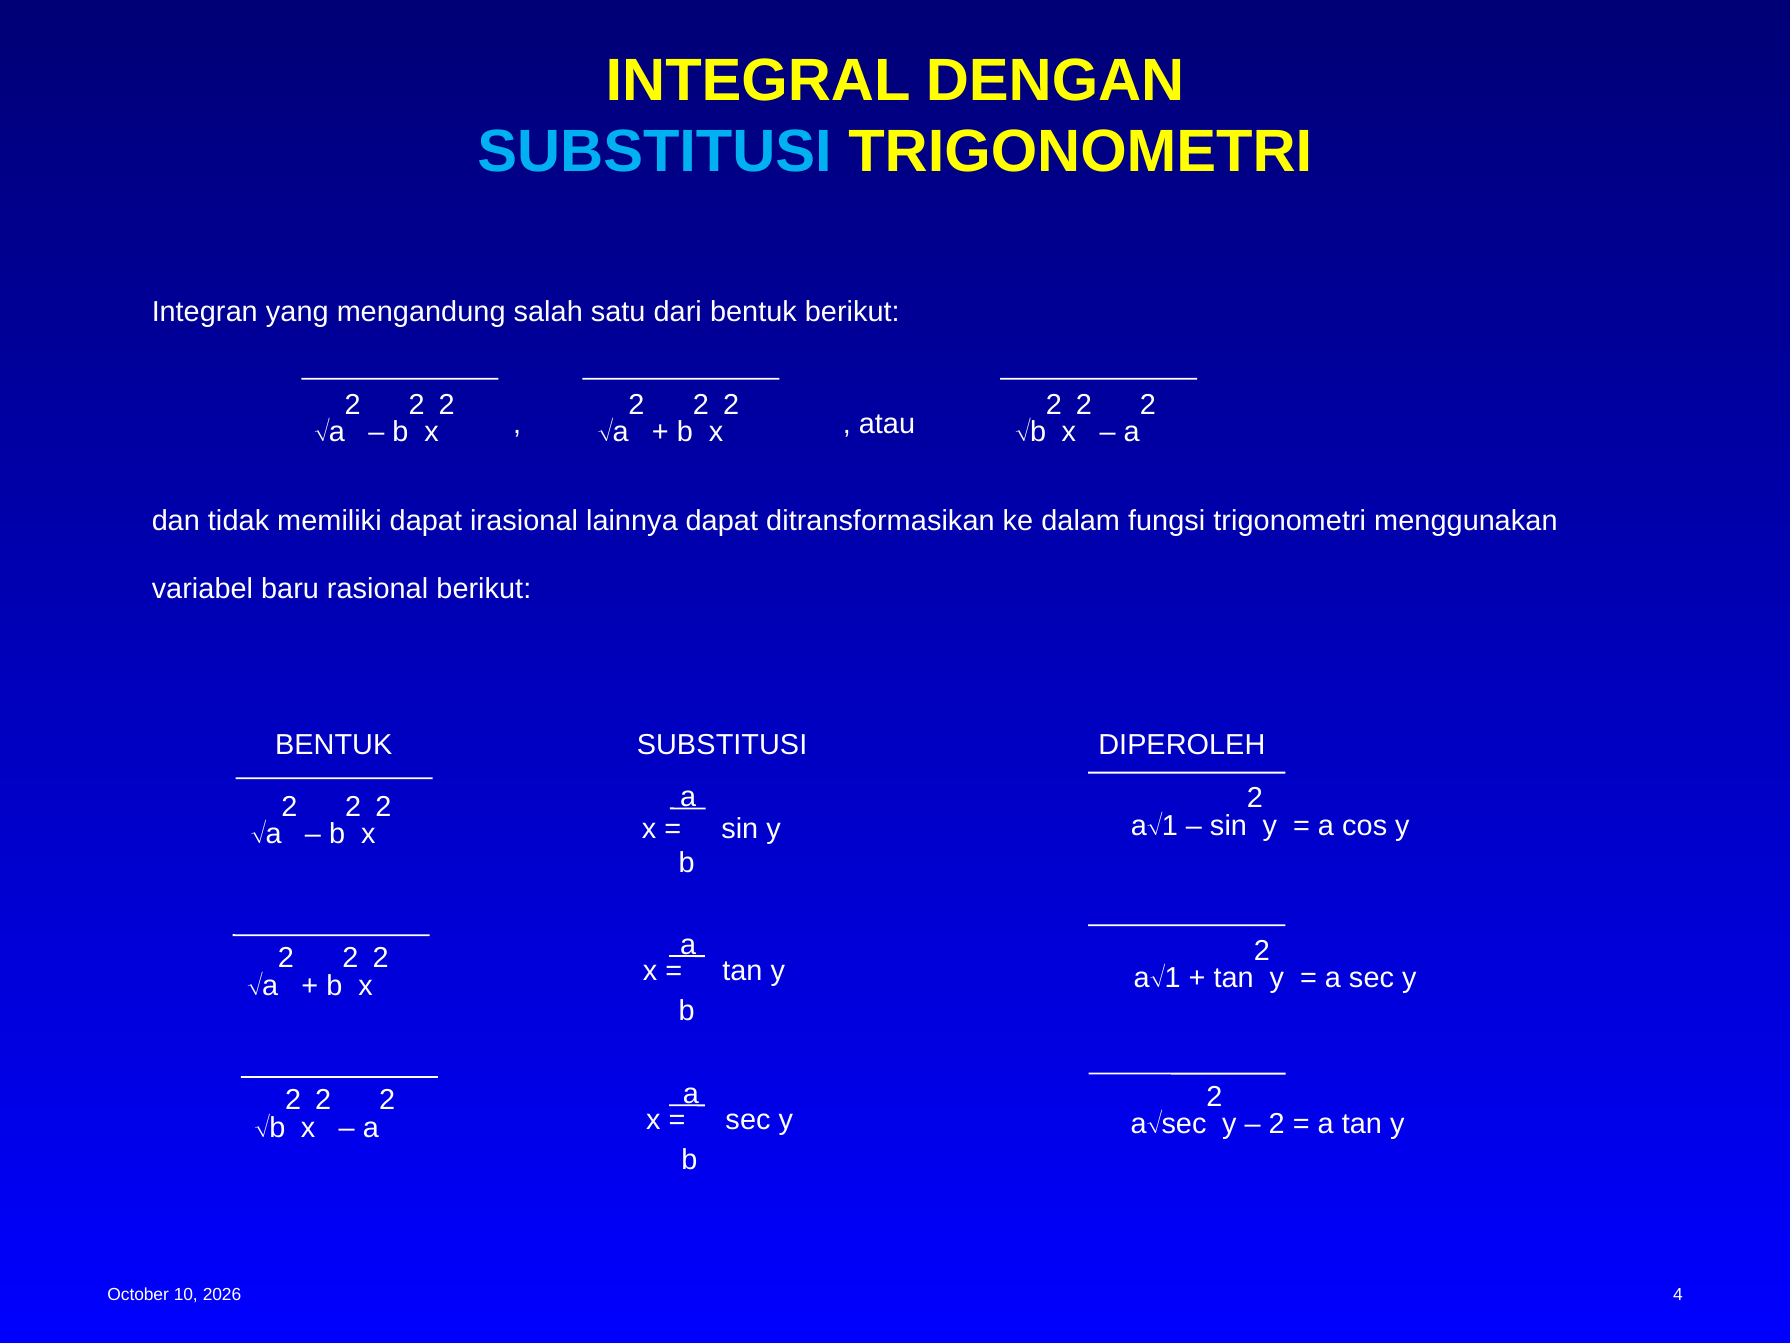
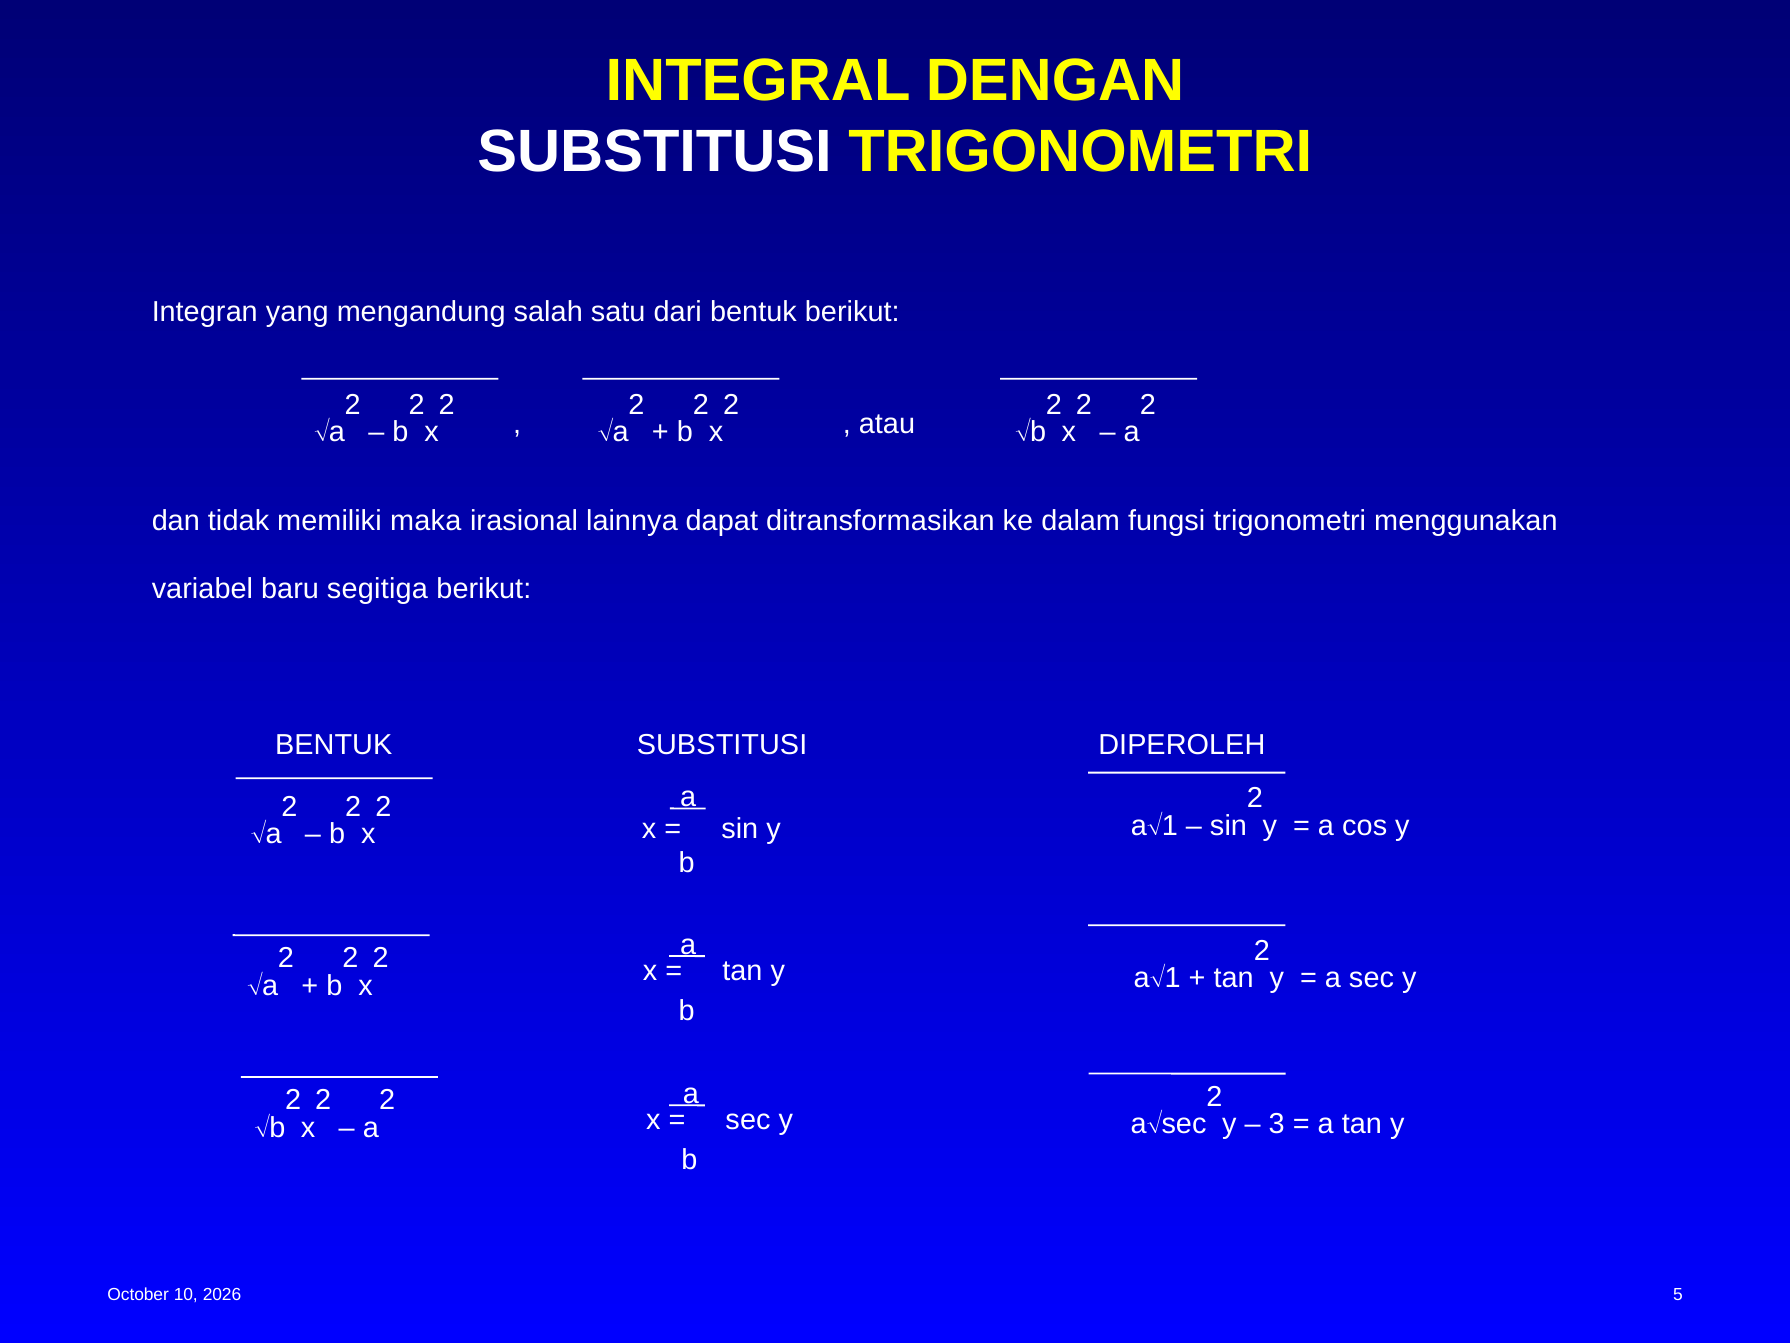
SUBSTITUSI colour: light blue -> white (655, 152)
memiliki dapat: dapat -> maka (426, 521)
rasional: rasional -> segitiga (377, 589)
2: 2 -> 3 (1277, 1124)
4: 4 -> 5 (1678, 1295)
